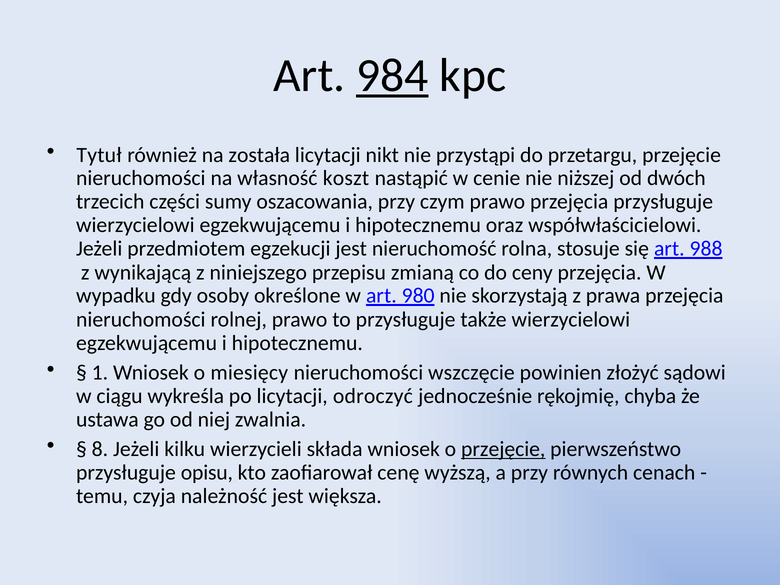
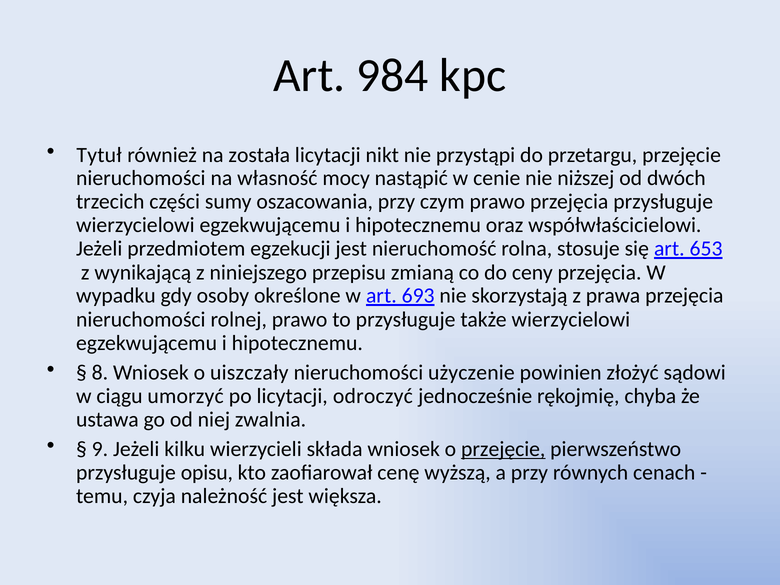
984 underline: present -> none (392, 76)
koszt: koszt -> mocy (346, 178)
988: 988 -> 653 (706, 249)
980: 980 -> 693 (418, 296)
1: 1 -> 8 (100, 373)
miesięcy: miesięcy -> uiszczały (249, 373)
wszczęcie: wszczęcie -> użyczenie (471, 373)
wykreśla: wykreśla -> umorzyć (186, 396)
8: 8 -> 9 (100, 449)
